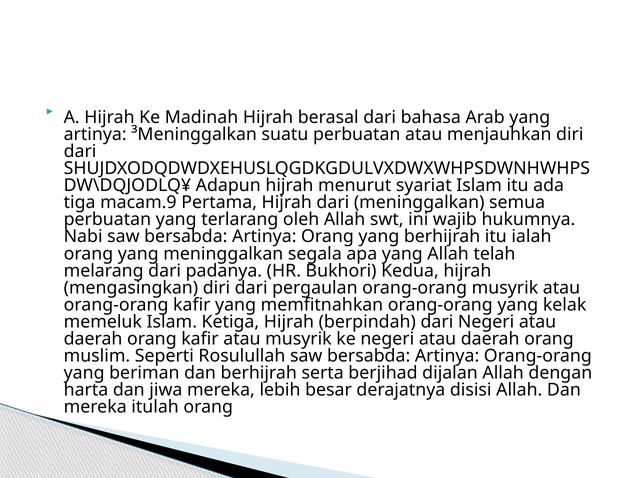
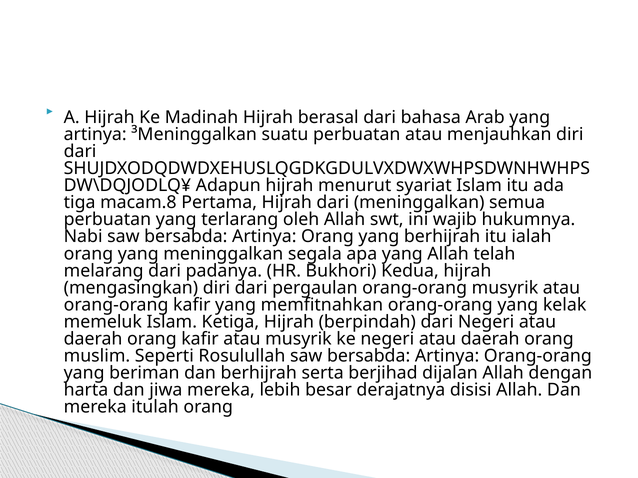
macam.9: macam.9 -> macam.8 (138, 203)
